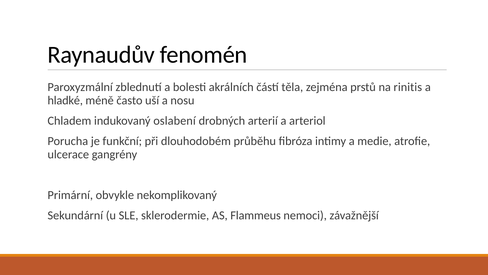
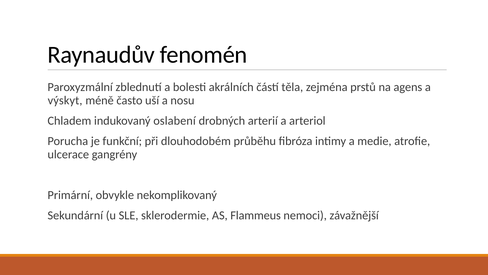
rinitis: rinitis -> agens (408, 87)
hladké: hladké -> výskyt (65, 100)
